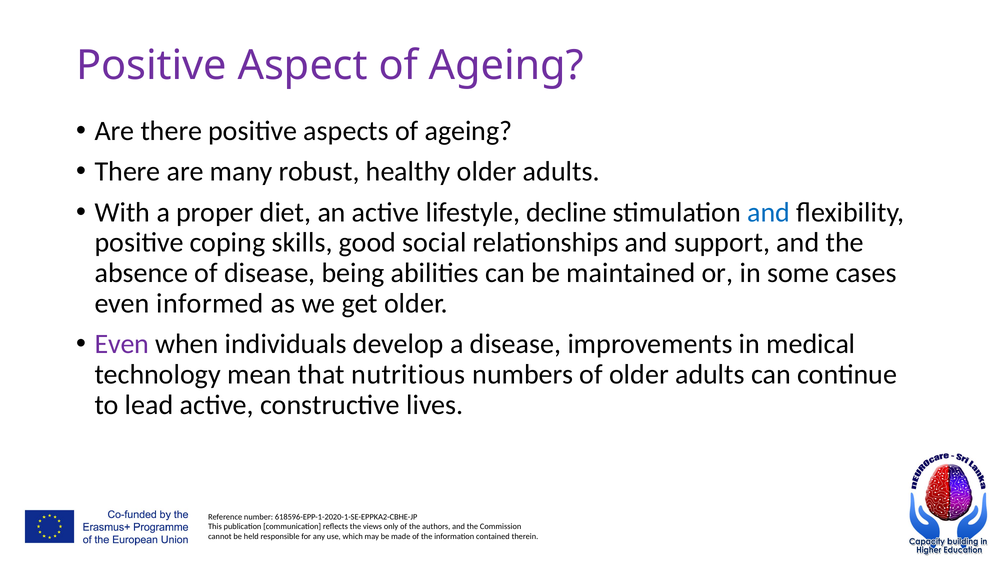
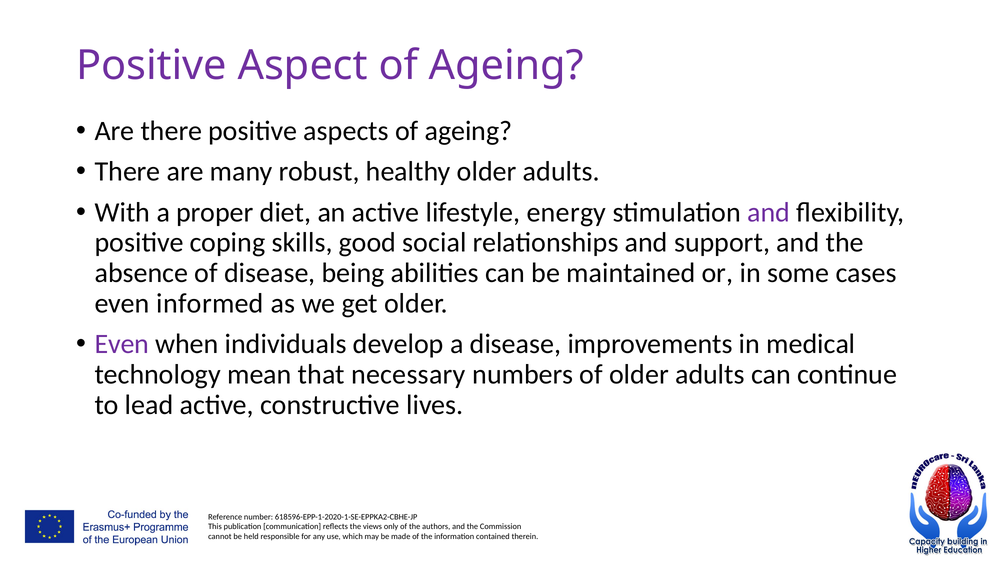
decline: decline -> energy (566, 212)
and colour: blue -> purple (769, 212)
nutritious: nutritious -> necessary (408, 374)
